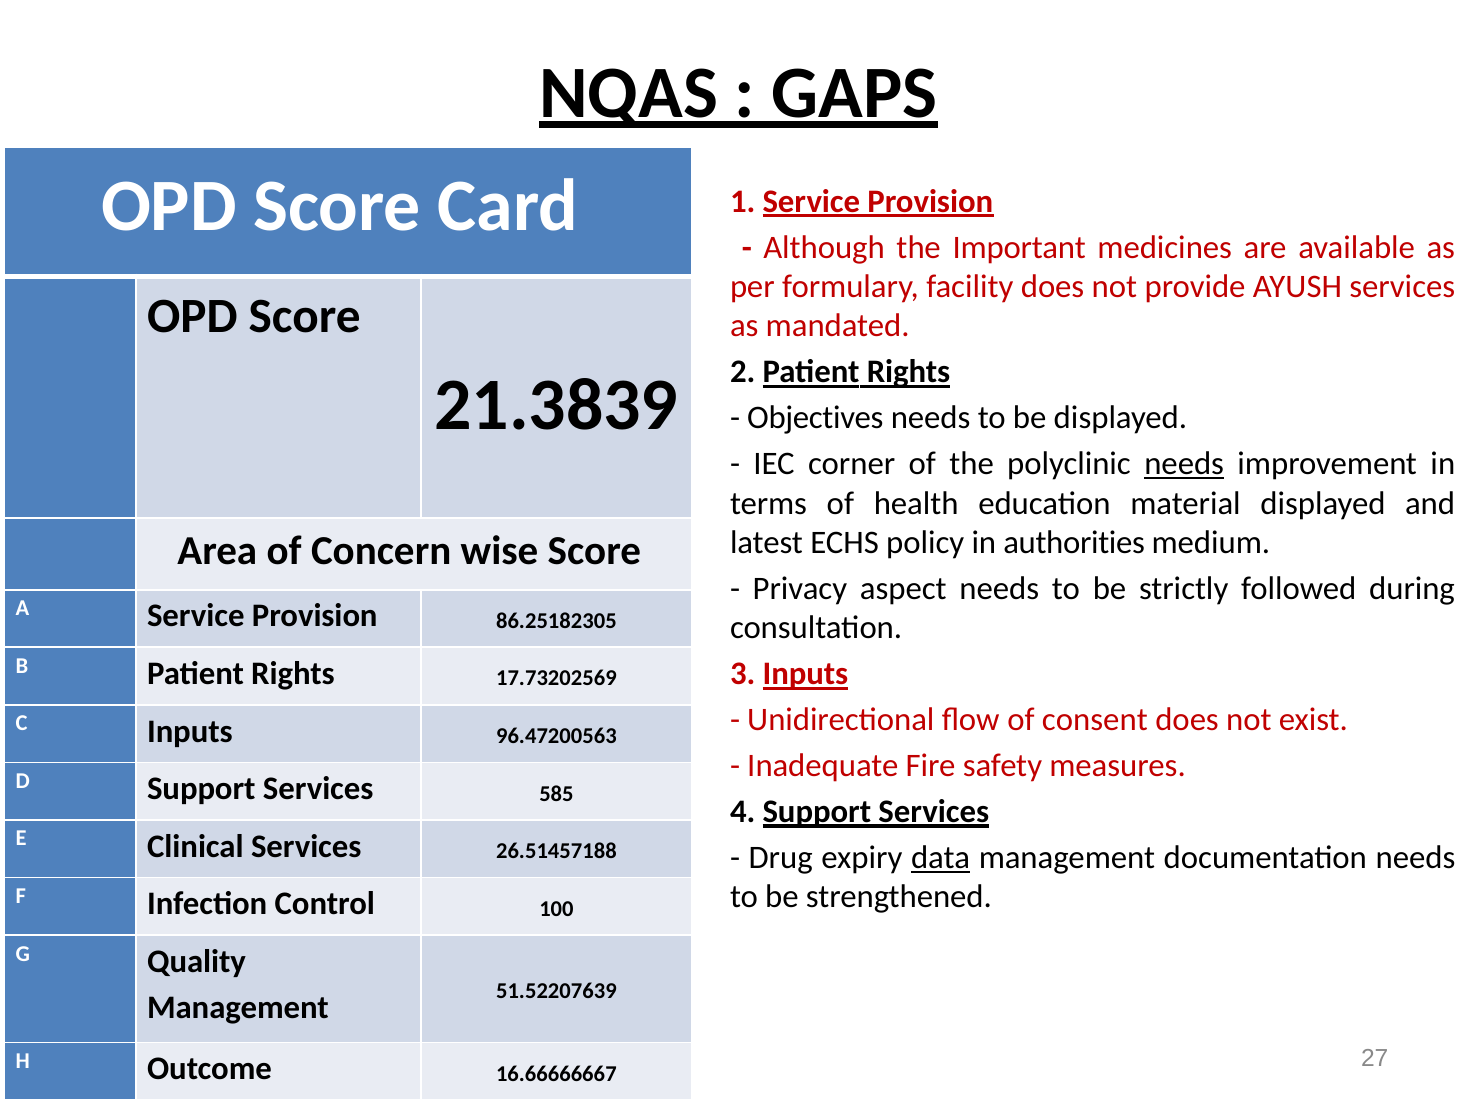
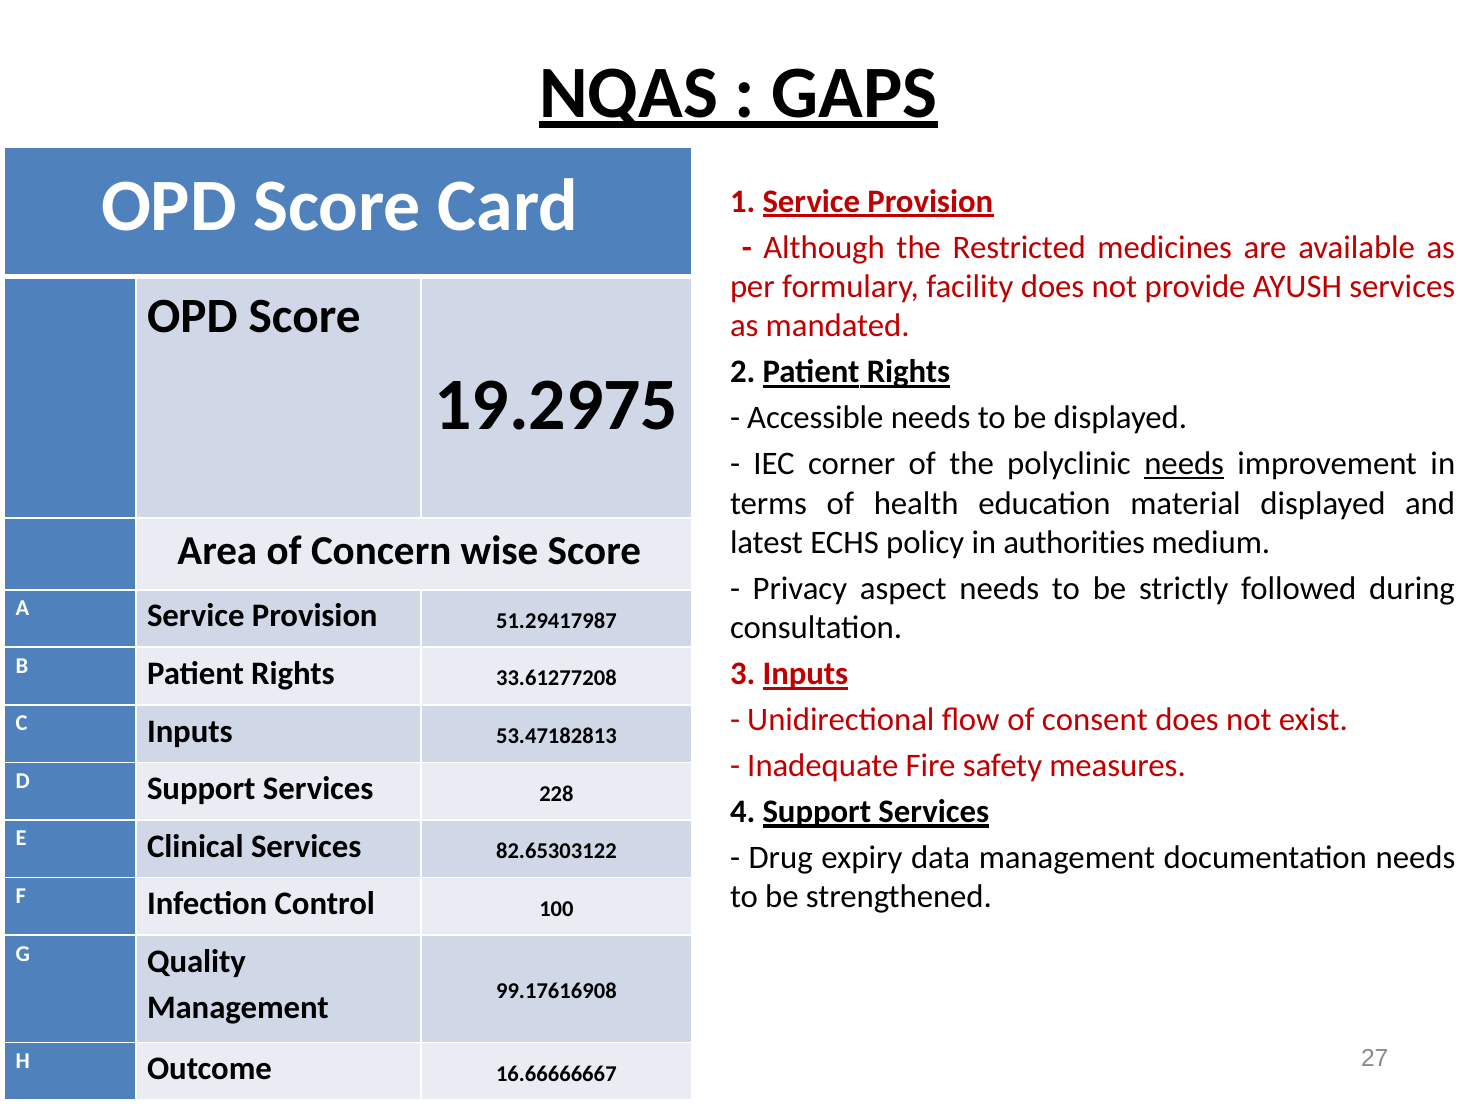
Important: Important -> Restricted (1019, 247)
21.3839: 21.3839 -> 19.2975 (556, 405)
Objectives: Objectives -> Accessible (815, 418)
86.25182305: 86.25182305 -> 51.29417987 (556, 621)
17.73202569: 17.73202569 -> 33.61277208 (556, 678)
96.47200563: 96.47200563 -> 53.47182813 (556, 736)
585: 585 -> 228 (556, 793)
26.51457188: 26.51457188 -> 82.65303122 (556, 851)
data underline: present -> none (941, 858)
51.52207639: 51.52207639 -> 99.17616908 (556, 991)
